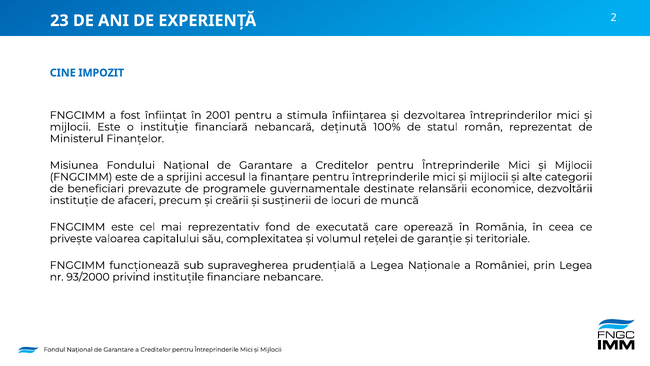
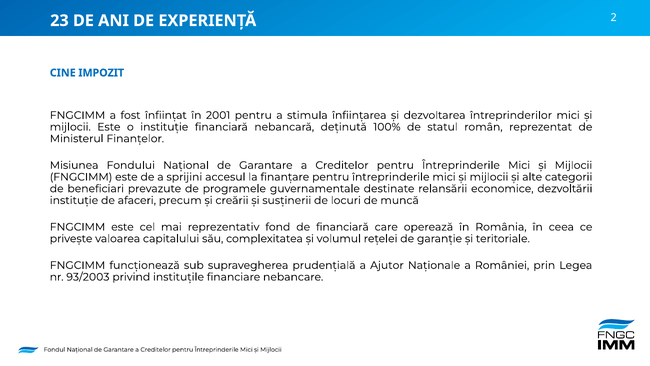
de executată: executată -> financiară (342, 227)
a Legea: Legea -> Ajutor (387, 265)
93/2000: 93/2000 -> 93/2003 (88, 277)
